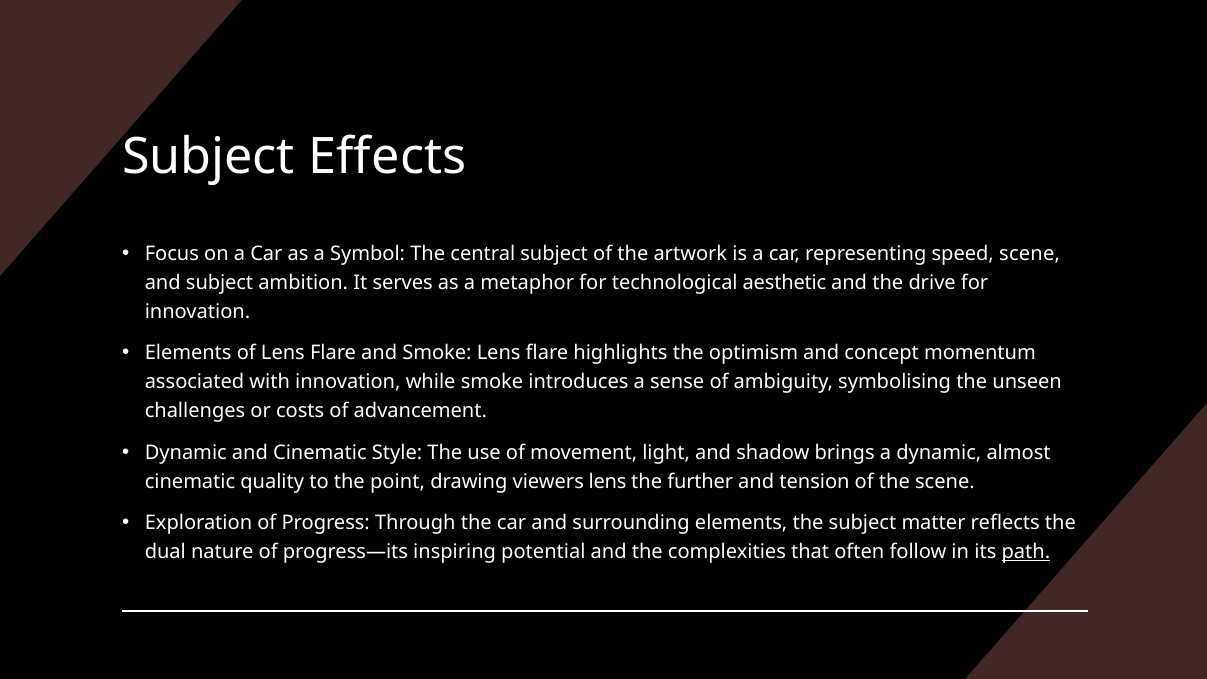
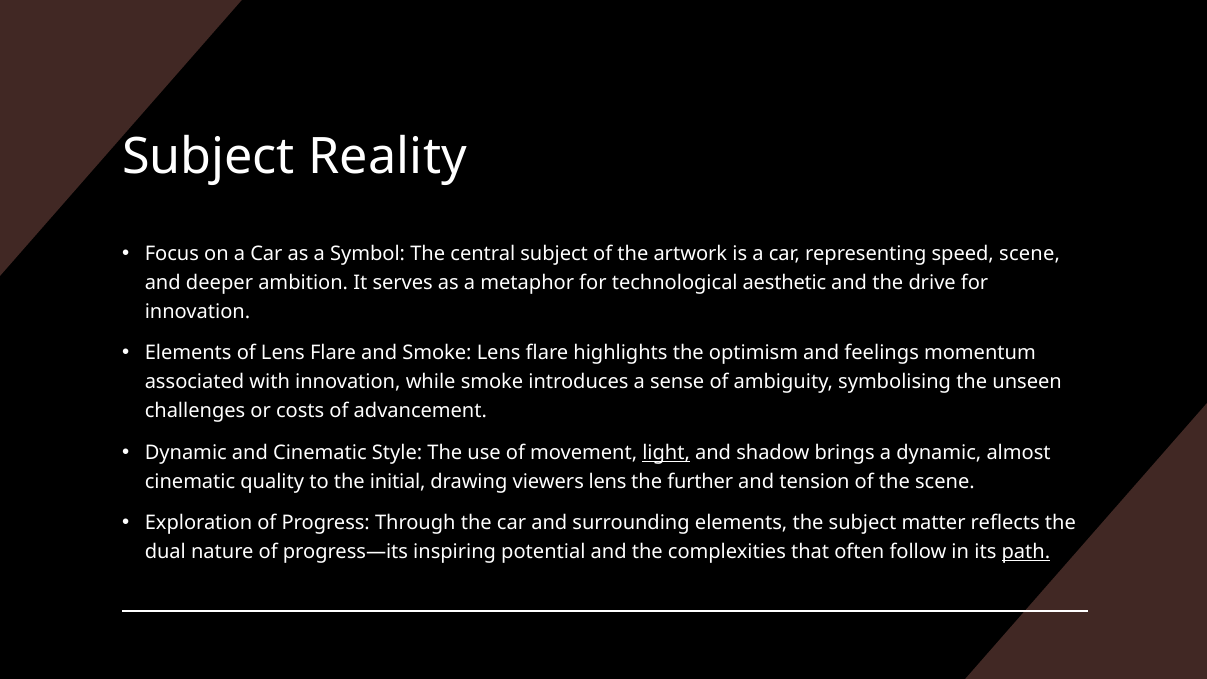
Effects: Effects -> Reality (388, 157)
and subject: subject -> deeper (220, 283)
concept: concept -> feelings (882, 353)
light underline: none -> present (666, 452)
point: point -> initial (398, 481)
